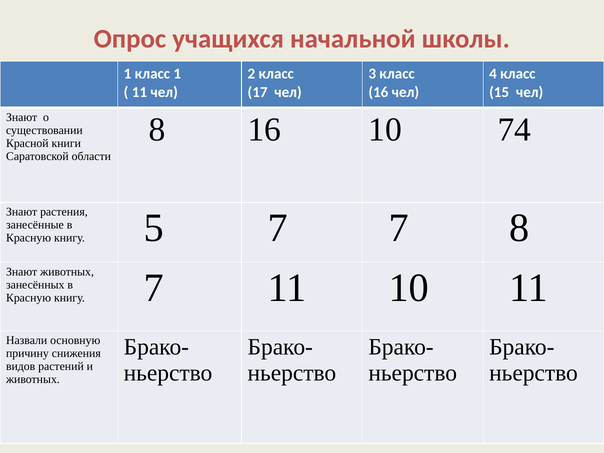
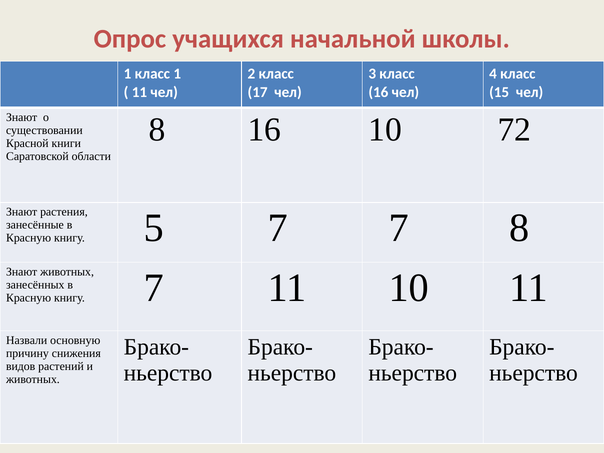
74: 74 -> 72 (514, 130)
